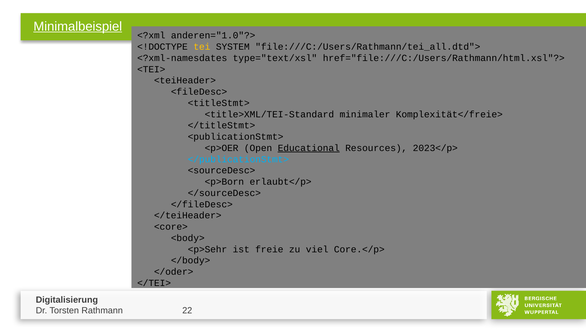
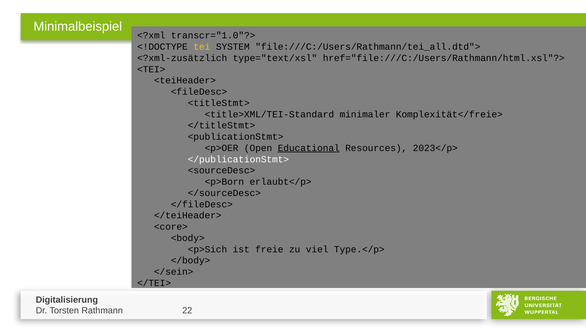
Minimalbeispiel underline: present -> none (78, 26)
anderen="1.0"?>: anderen="1.0"?> -> transcr="1.0"?> (213, 36)
<?xml-namesdates: <?xml-namesdates -> <?xml-zusätzlich (182, 58)
</publicationStmt> colour: light blue -> white (238, 159)
<p>Sehr: <p>Sehr -> <p>Sich (207, 249)
Core.</p>: Core.</p> -> Type.</p> (359, 249)
</oder>: </oder> -> </sein> (174, 271)
